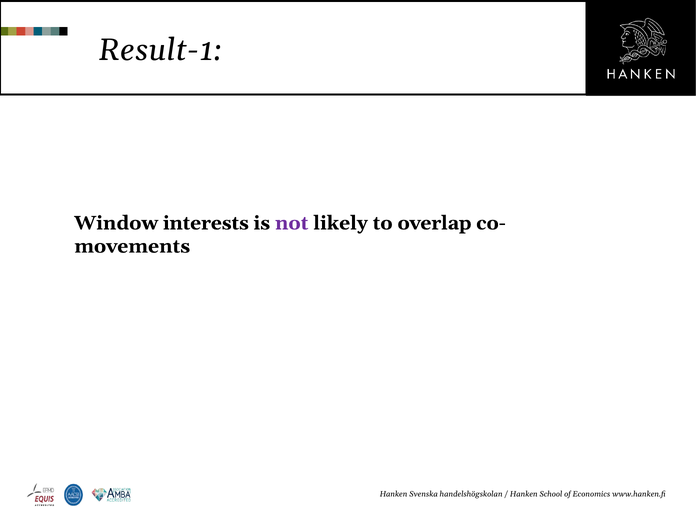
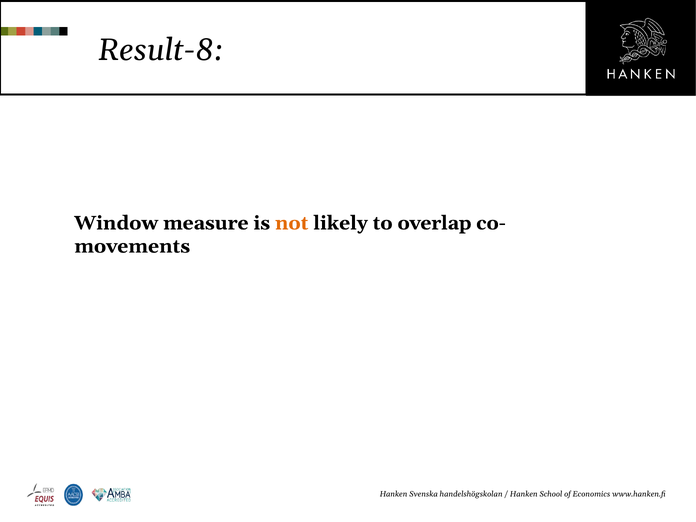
Result-1: Result-1 -> Result-8 (162, 50)
interests: interests -> measure (206, 223)
not colour: purple -> orange (292, 223)
